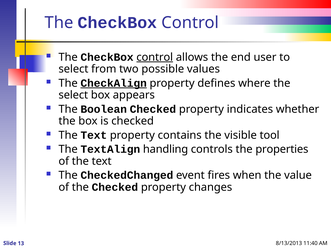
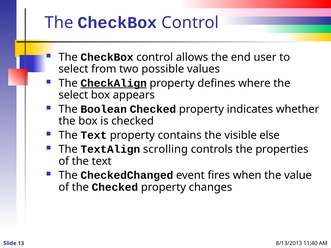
control underline: present -> none (155, 57)
tool: tool -> else (270, 135)
handling: handling -> scrolling (165, 149)
